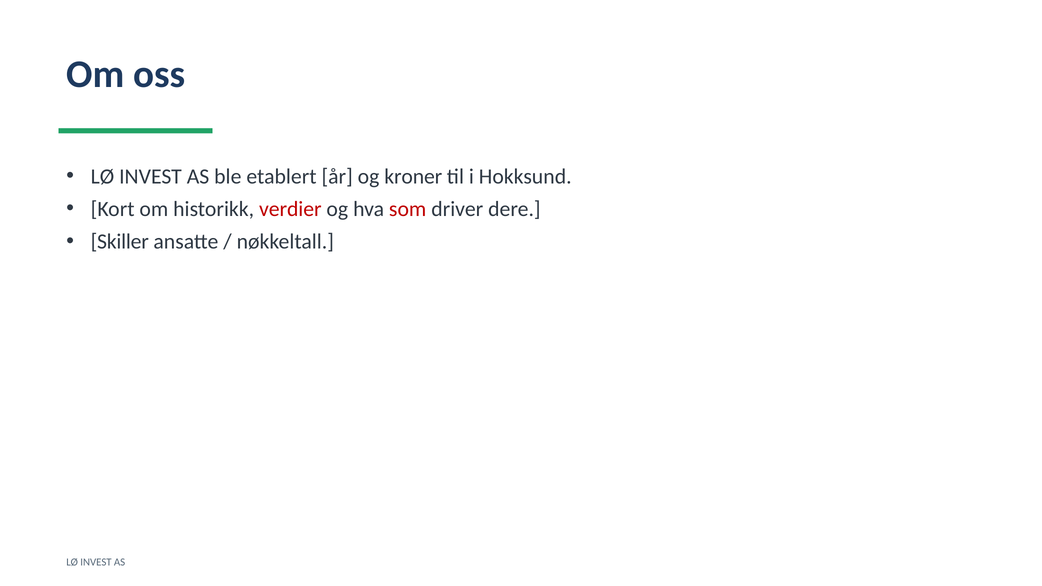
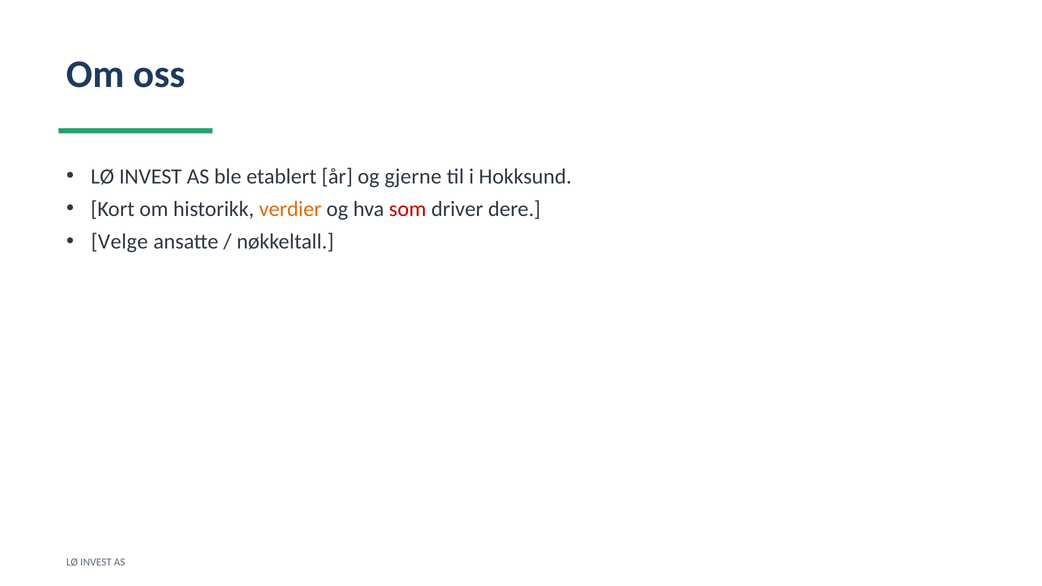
kroner: kroner -> gjerne (413, 176)
verdier colour: red -> orange (290, 209)
Skiller: Skiller -> Velge (120, 242)
